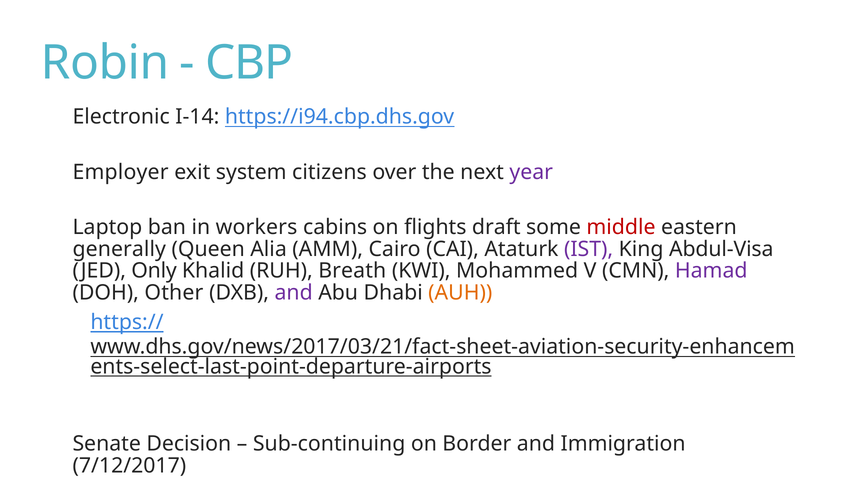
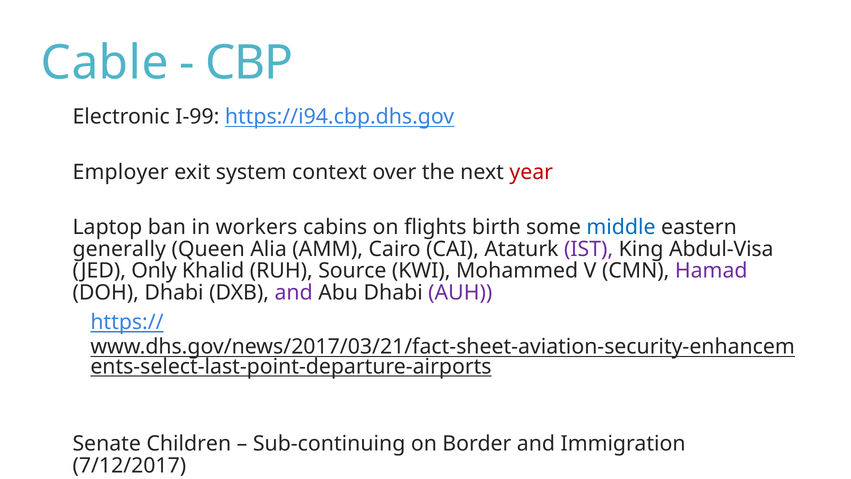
Robin: Robin -> Cable (105, 63)
I-14: I-14 -> I-99 (197, 117)
citizens: citizens -> context (329, 172)
year colour: purple -> red (531, 172)
draft: draft -> birth (496, 227)
middle colour: red -> blue (621, 227)
Breath: Breath -> Source (352, 271)
DOH Other: Other -> Dhabi (174, 292)
AUH colour: orange -> purple (460, 292)
Decision: Decision -> Children (189, 444)
